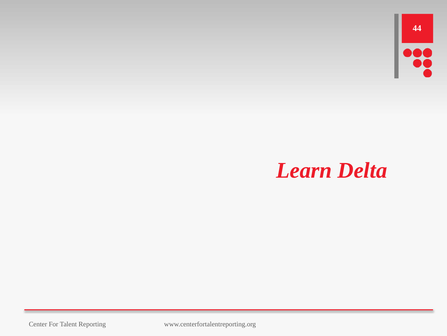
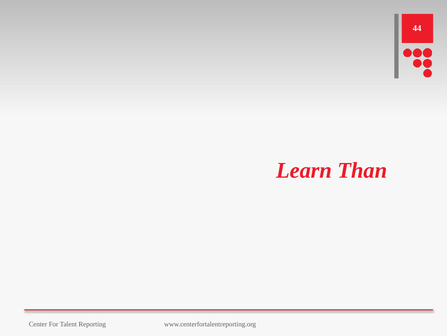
Delta: Delta -> Than (362, 170)
